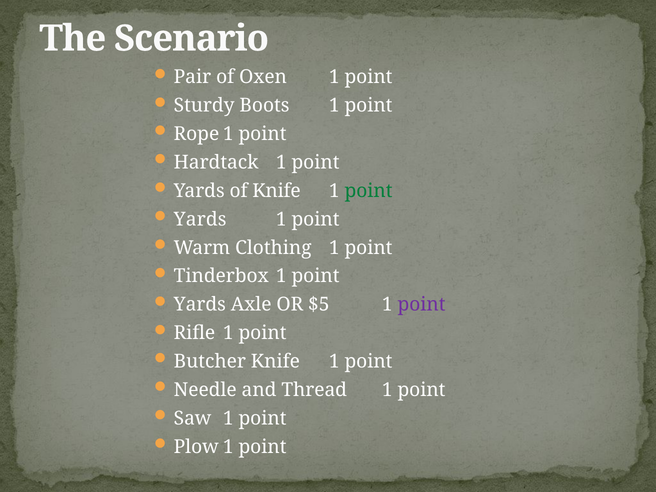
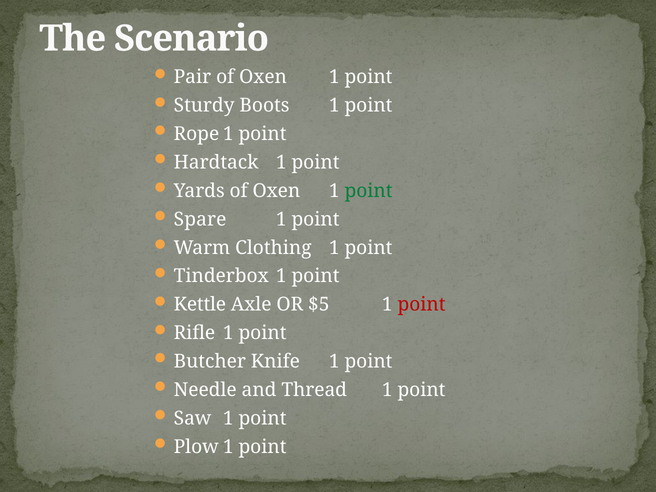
Yards of Knife: Knife -> Oxen (276, 191)
Yards: Yards -> Spare (200, 219)
Yards: Yards -> Kettle (200, 305)
point colour: purple -> red (422, 305)
